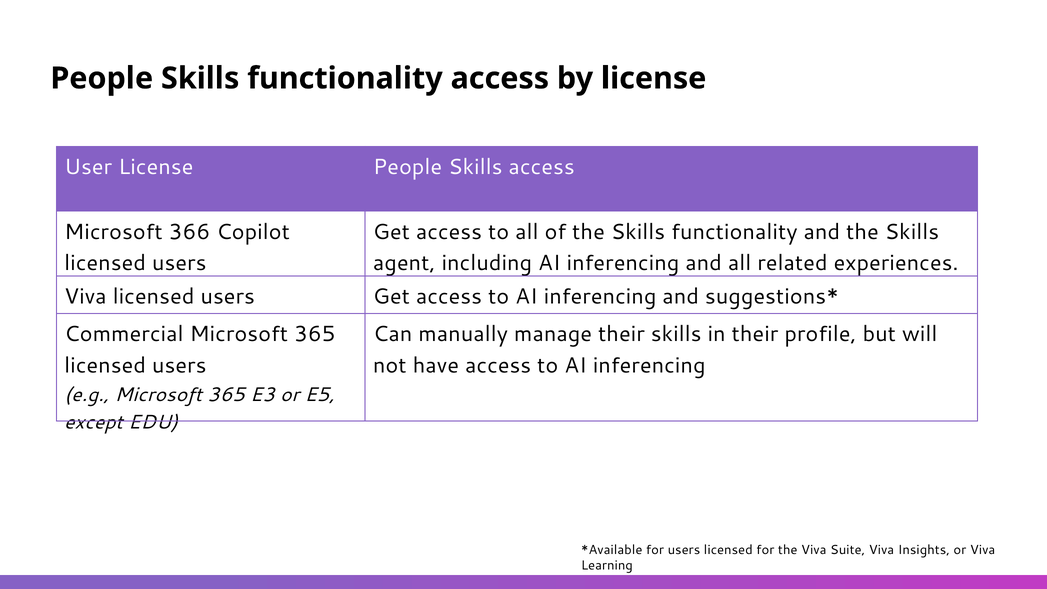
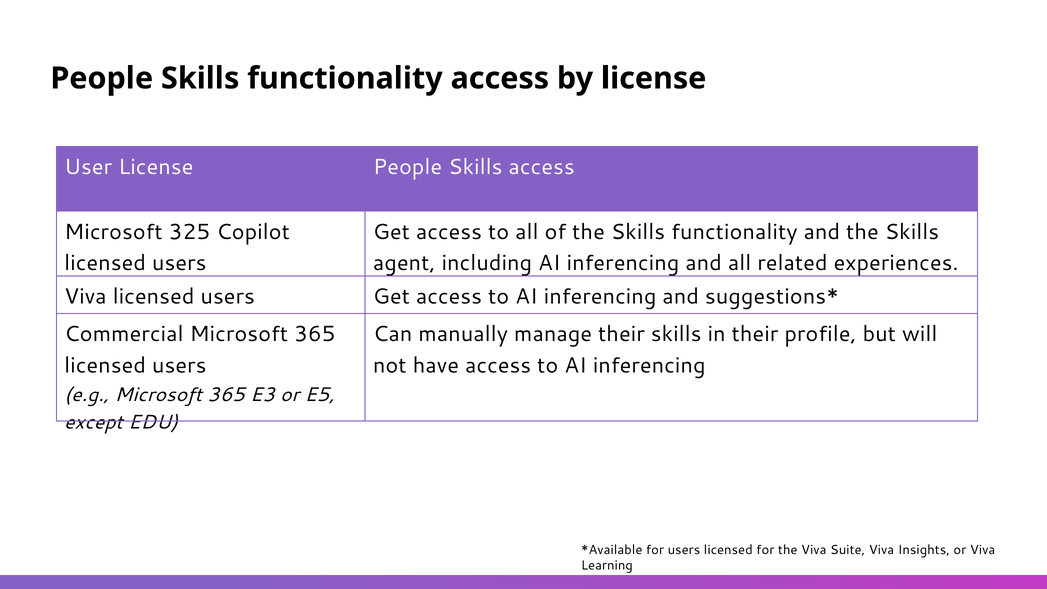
366: 366 -> 325 (189, 232)
